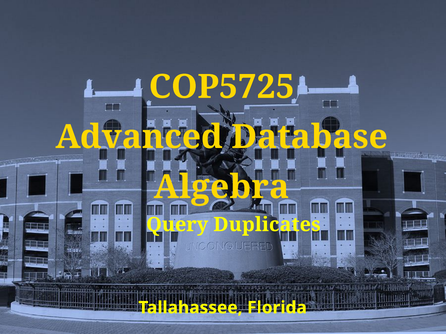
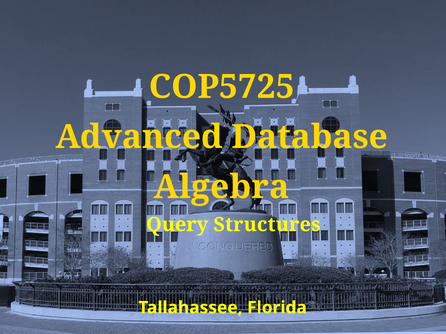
Duplicates: Duplicates -> Structures (267, 225)
